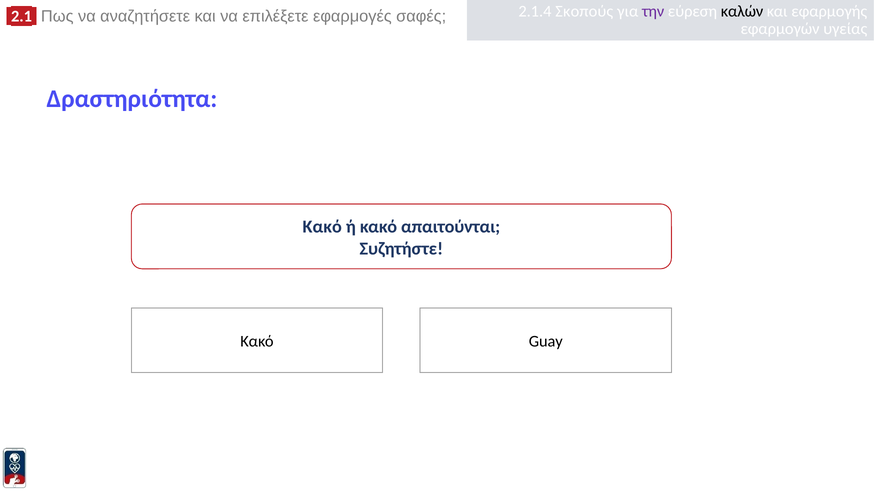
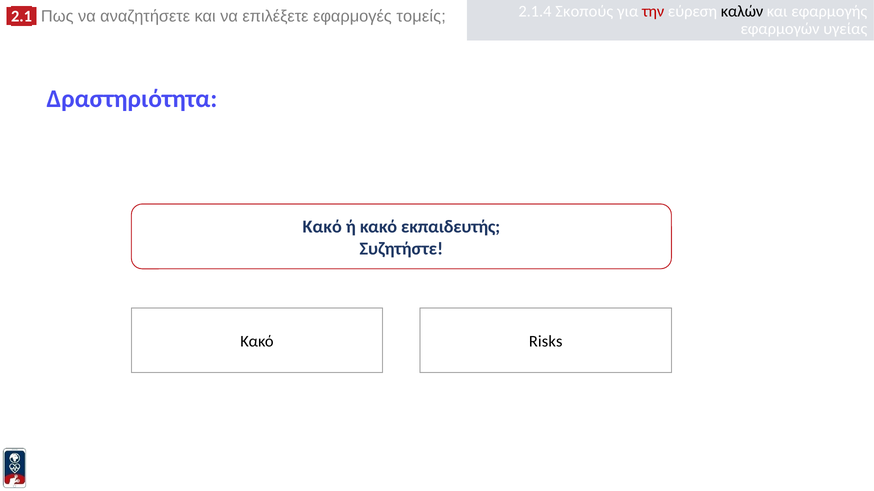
την colour: purple -> red (653, 11)
σαφές: σαφές -> τομείς (421, 16)
απαιτούνται: απαιτούνται -> εκπαιδευτής (451, 227)
Guay: Guay -> Risks (546, 342)
